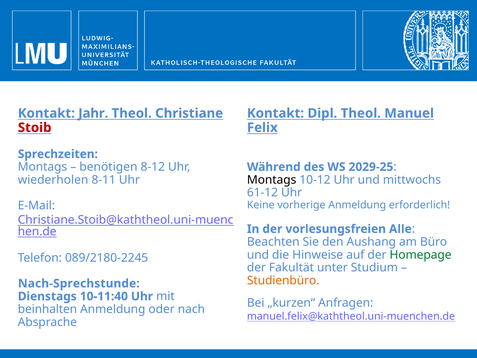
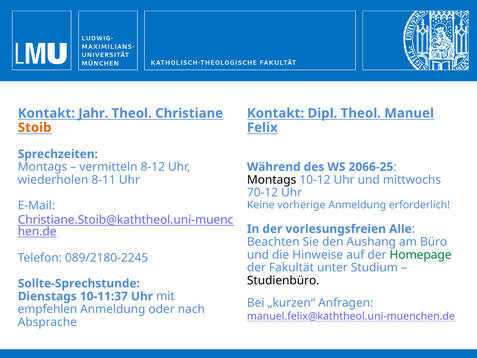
Stoib colour: red -> orange (35, 128)
benötigen: benötigen -> vermitteln (108, 167)
2029-25: 2029-25 -> 2066-25 (371, 167)
61-12: 61-12 -> 70-12 (262, 193)
Studienbüro colour: orange -> black (283, 280)
Nach-Sprechstunde: Nach-Sprechstunde -> Sollte-Sprechstunde (79, 283)
10-11:40: 10-11:40 -> 10-11:37 (104, 296)
beinhalten: beinhalten -> empfehlen (47, 309)
